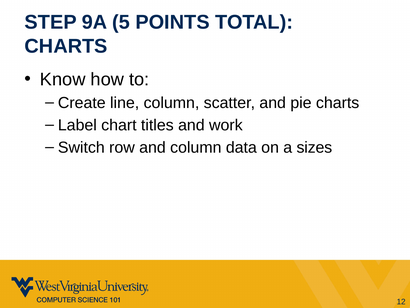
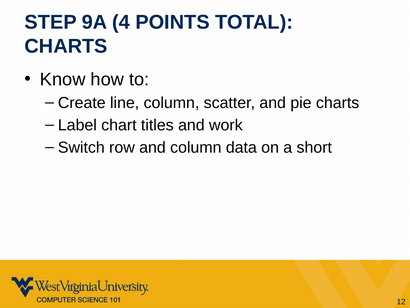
5: 5 -> 4 (121, 22)
sizes: sizes -> short (314, 147)
